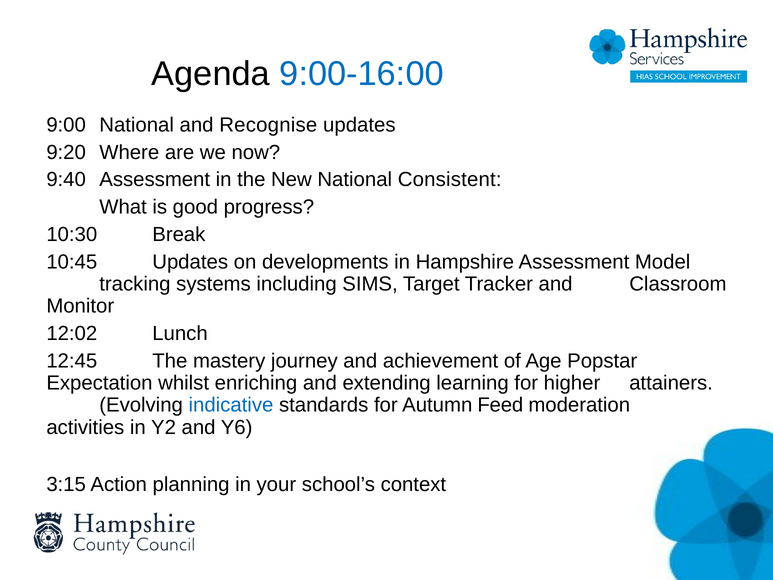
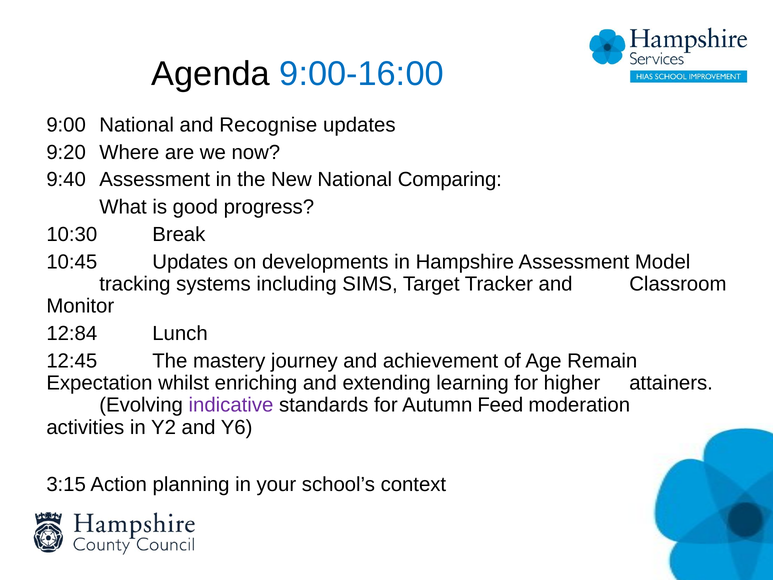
Consistent: Consistent -> Comparing (450, 180)
12:02: 12:02 -> 12:84 (72, 334)
Popstar: Popstar -> Remain (602, 361)
indicative colour: blue -> purple (231, 405)
